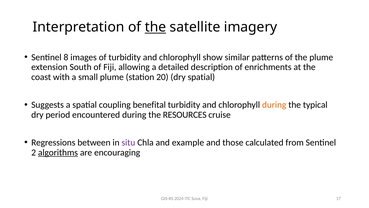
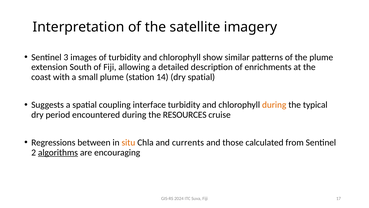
the underline: present -> none (155, 27)
8: 8 -> 3 (66, 57)
20: 20 -> 14 (162, 77)
benefital: benefital -> interface (149, 105)
situ colour: purple -> orange (128, 142)
example: example -> currents (188, 142)
